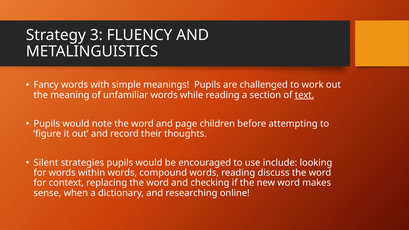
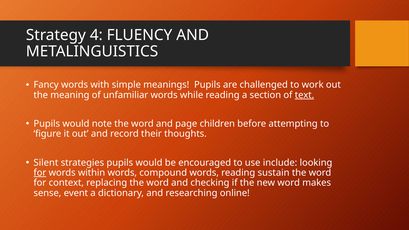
3: 3 -> 4 (96, 35)
for underline: none -> present (40, 173)
discuss: discuss -> sustain (274, 173)
when: when -> event (76, 193)
